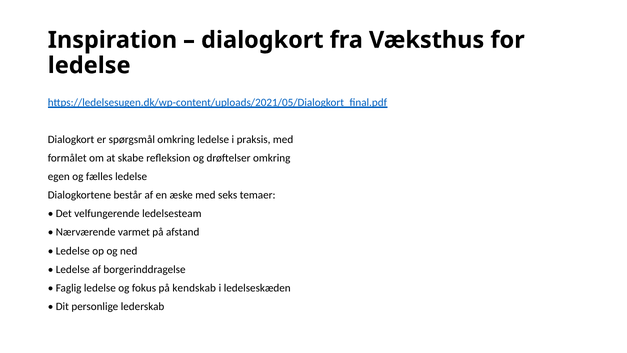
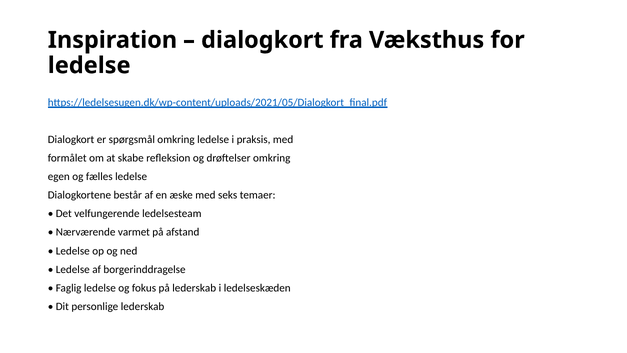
på kendskab: kendskab -> lederskab (194, 288)
